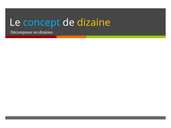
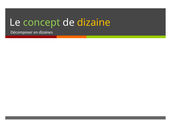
concept colour: light blue -> light green (42, 23)
